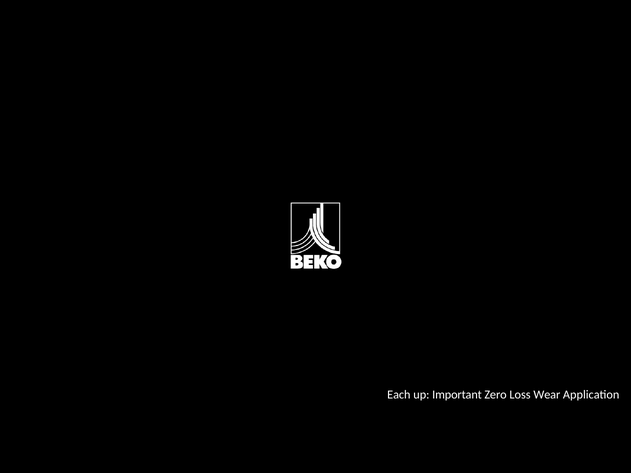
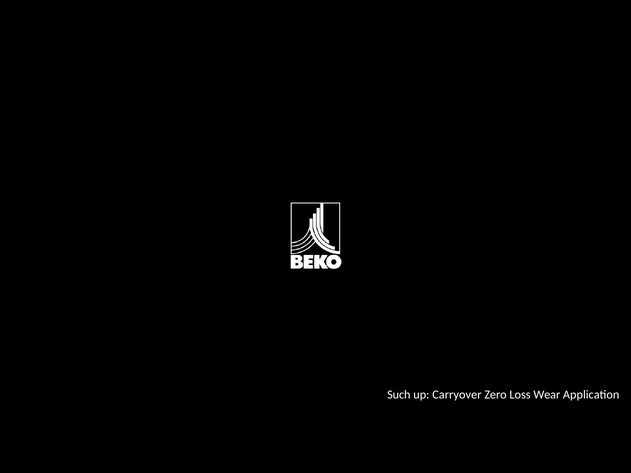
Each: Each -> Such (399, 395)
Important: Important -> Carryover (457, 395)
